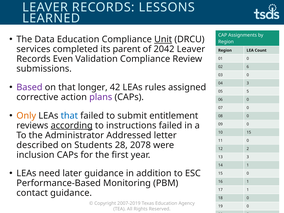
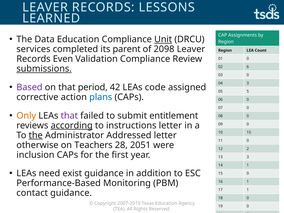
2042: 2042 -> 2098 (164, 49)
submissions underline: none -> present (44, 69)
longer: longer -> period (93, 87)
rules: rules -> code (155, 87)
plans colour: purple -> blue (101, 97)
that colour: blue -> purple (69, 116)
instructions failed: failed -> letter (170, 125)
the underline: none -> present (36, 135)
described: described -> otherwise (37, 145)
Students: Students -> Teachers (93, 145)
2078: 2078 -> 2051 (140, 145)
later: later -> exist (72, 173)
